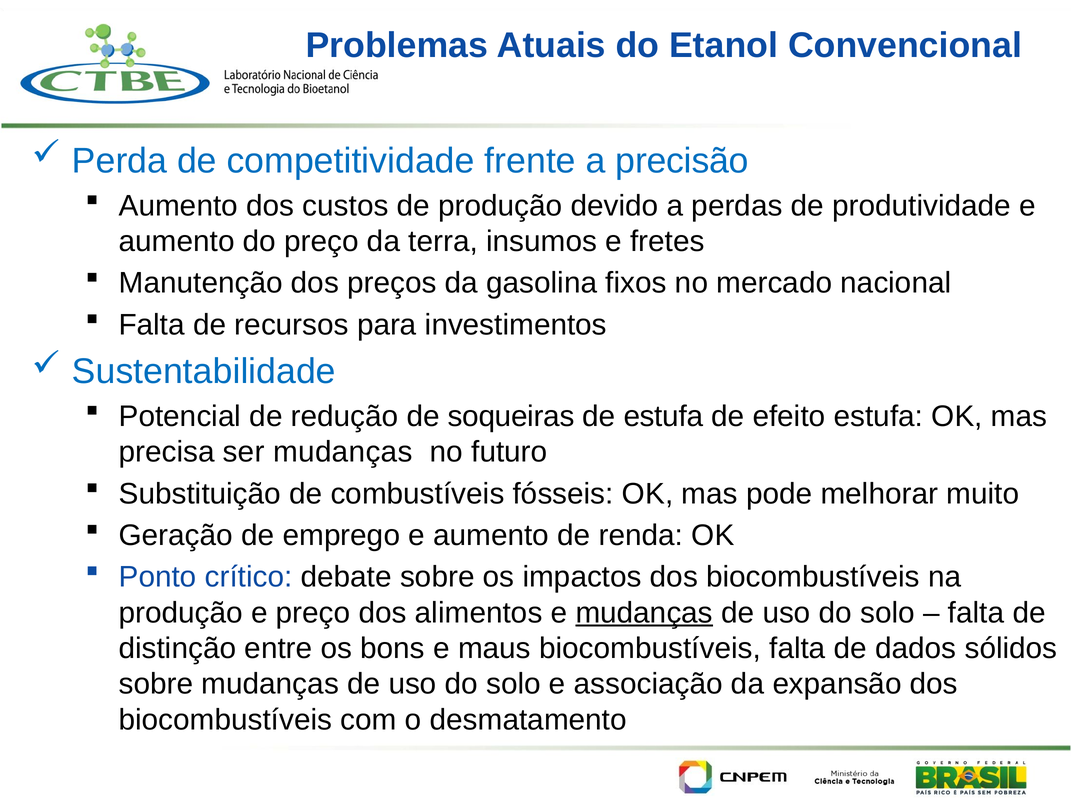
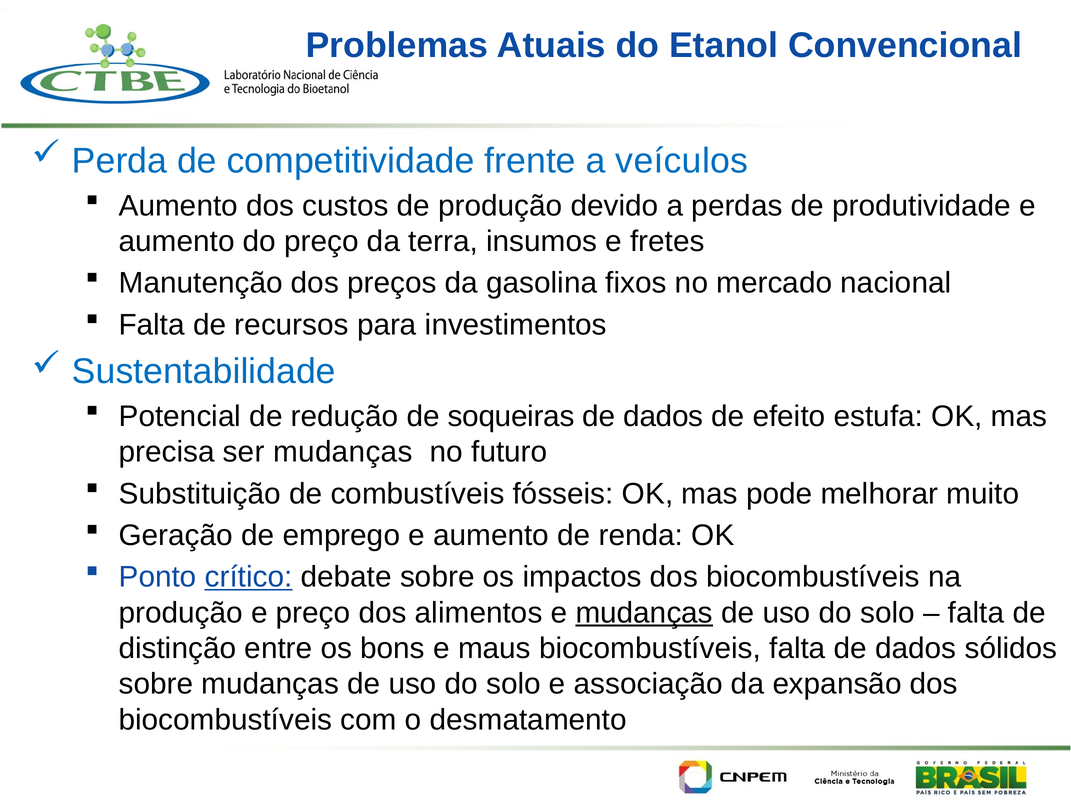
precisão: precisão -> veículos (682, 161)
estufa: estufa -> dados (663, 416)
crítico underline: none -> present (249, 577)
